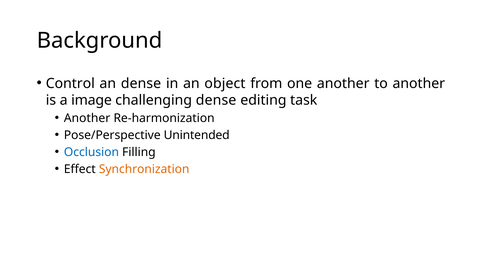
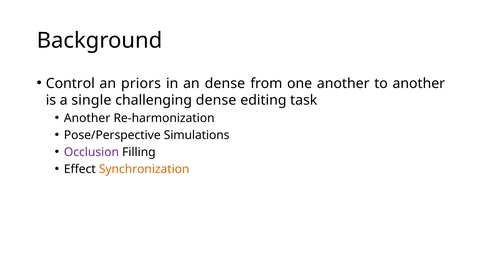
an dense: dense -> priors (141, 83)
an object: object -> dense (225, 83)
image: image -> single (91, 100)
Unintended: Unintended -> Simulations (197, 135)
Occlusion colour: blue -> purple (91, 152)
